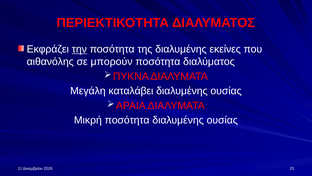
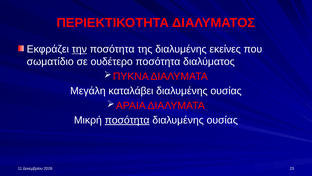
αιθανόλης: αιθανόλης -> σωματίδιο (50, 62)
μπορούν: μπορούν -> ουδέτερο (112, 62)
ποσότητα underline: none -> present (127, 120)
